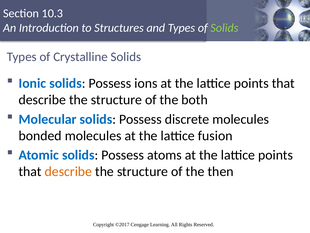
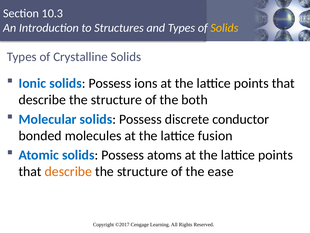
Solids colour: light green -> yellow (224, 28)
discrete molecules: molecules -> conductor (241, 119)
then: then -> ease (221, 171)
